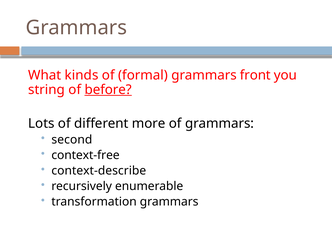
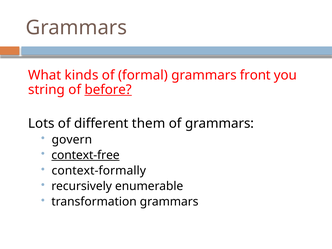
more: more -> them (149, 123)
second: second -> govern (72, 140)
context-free underline: none -> present (86, 155)
context-describe: context-describe -> context-formally (99, 171)
